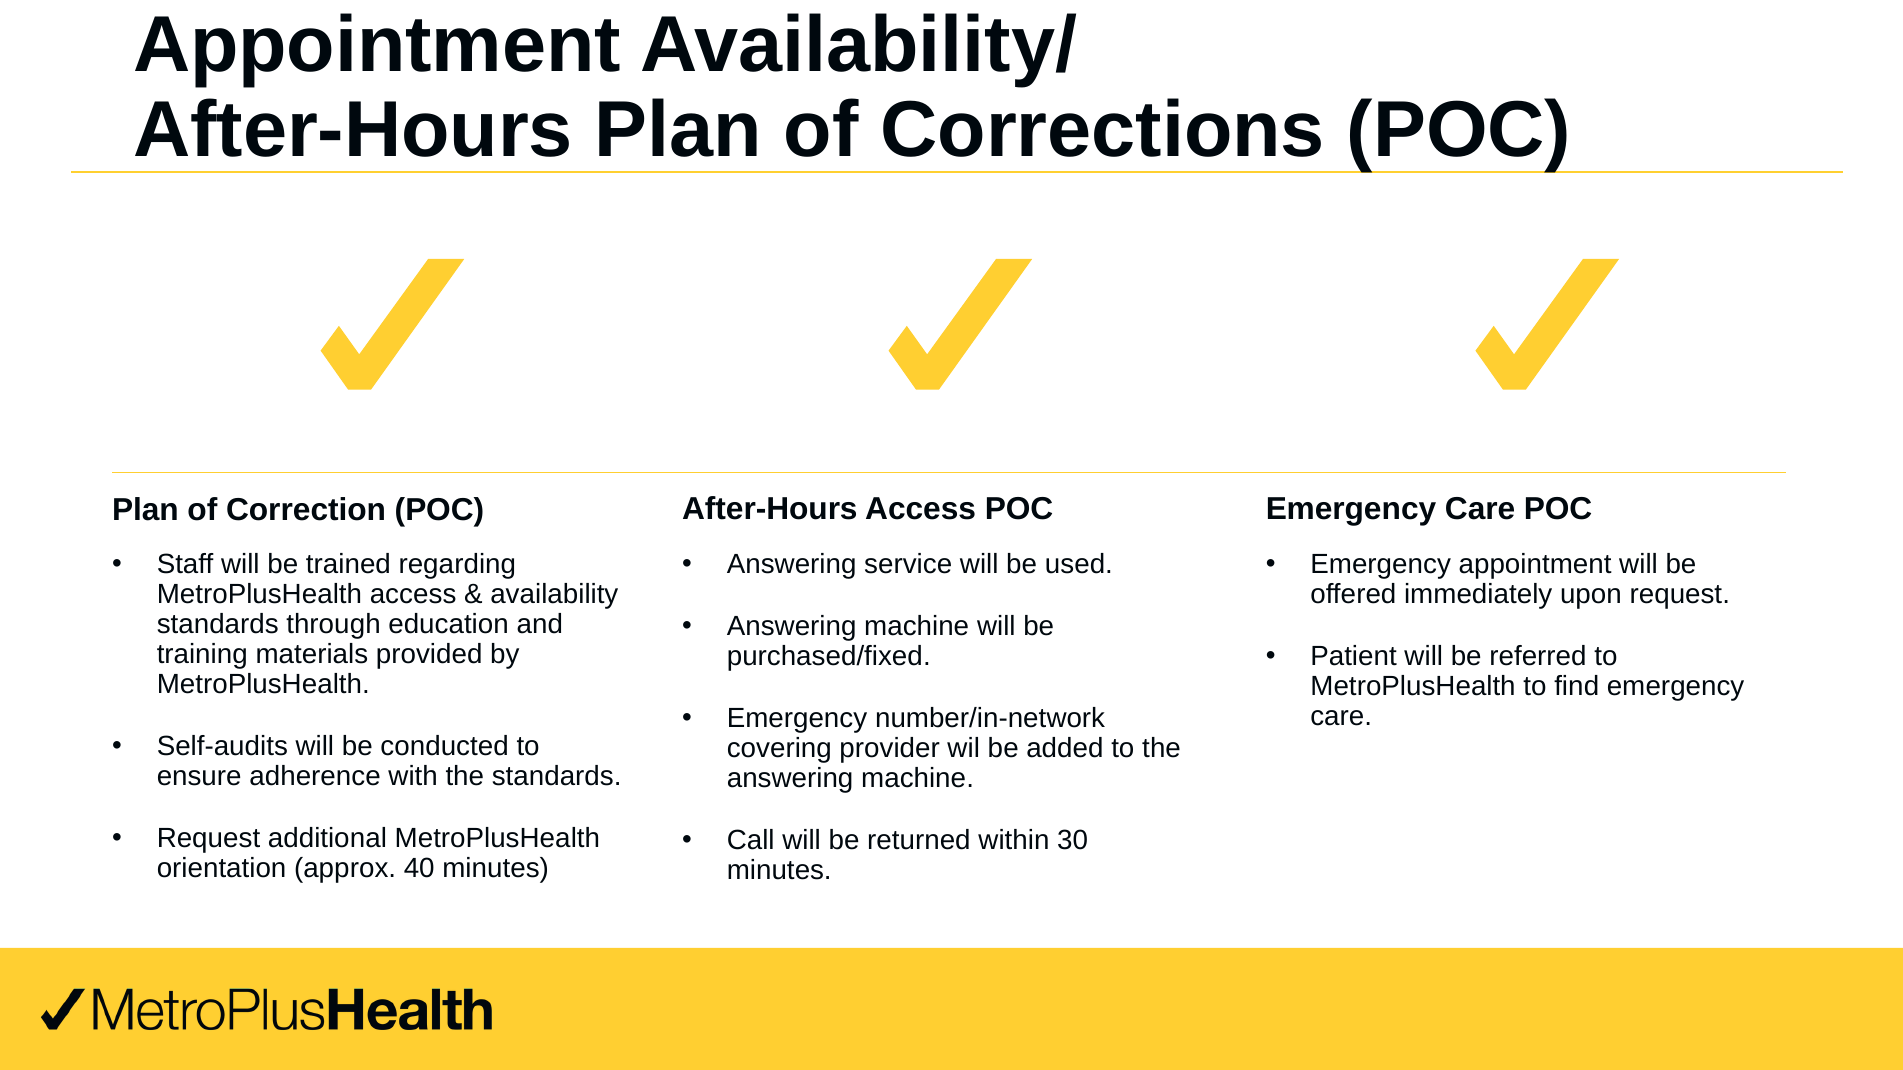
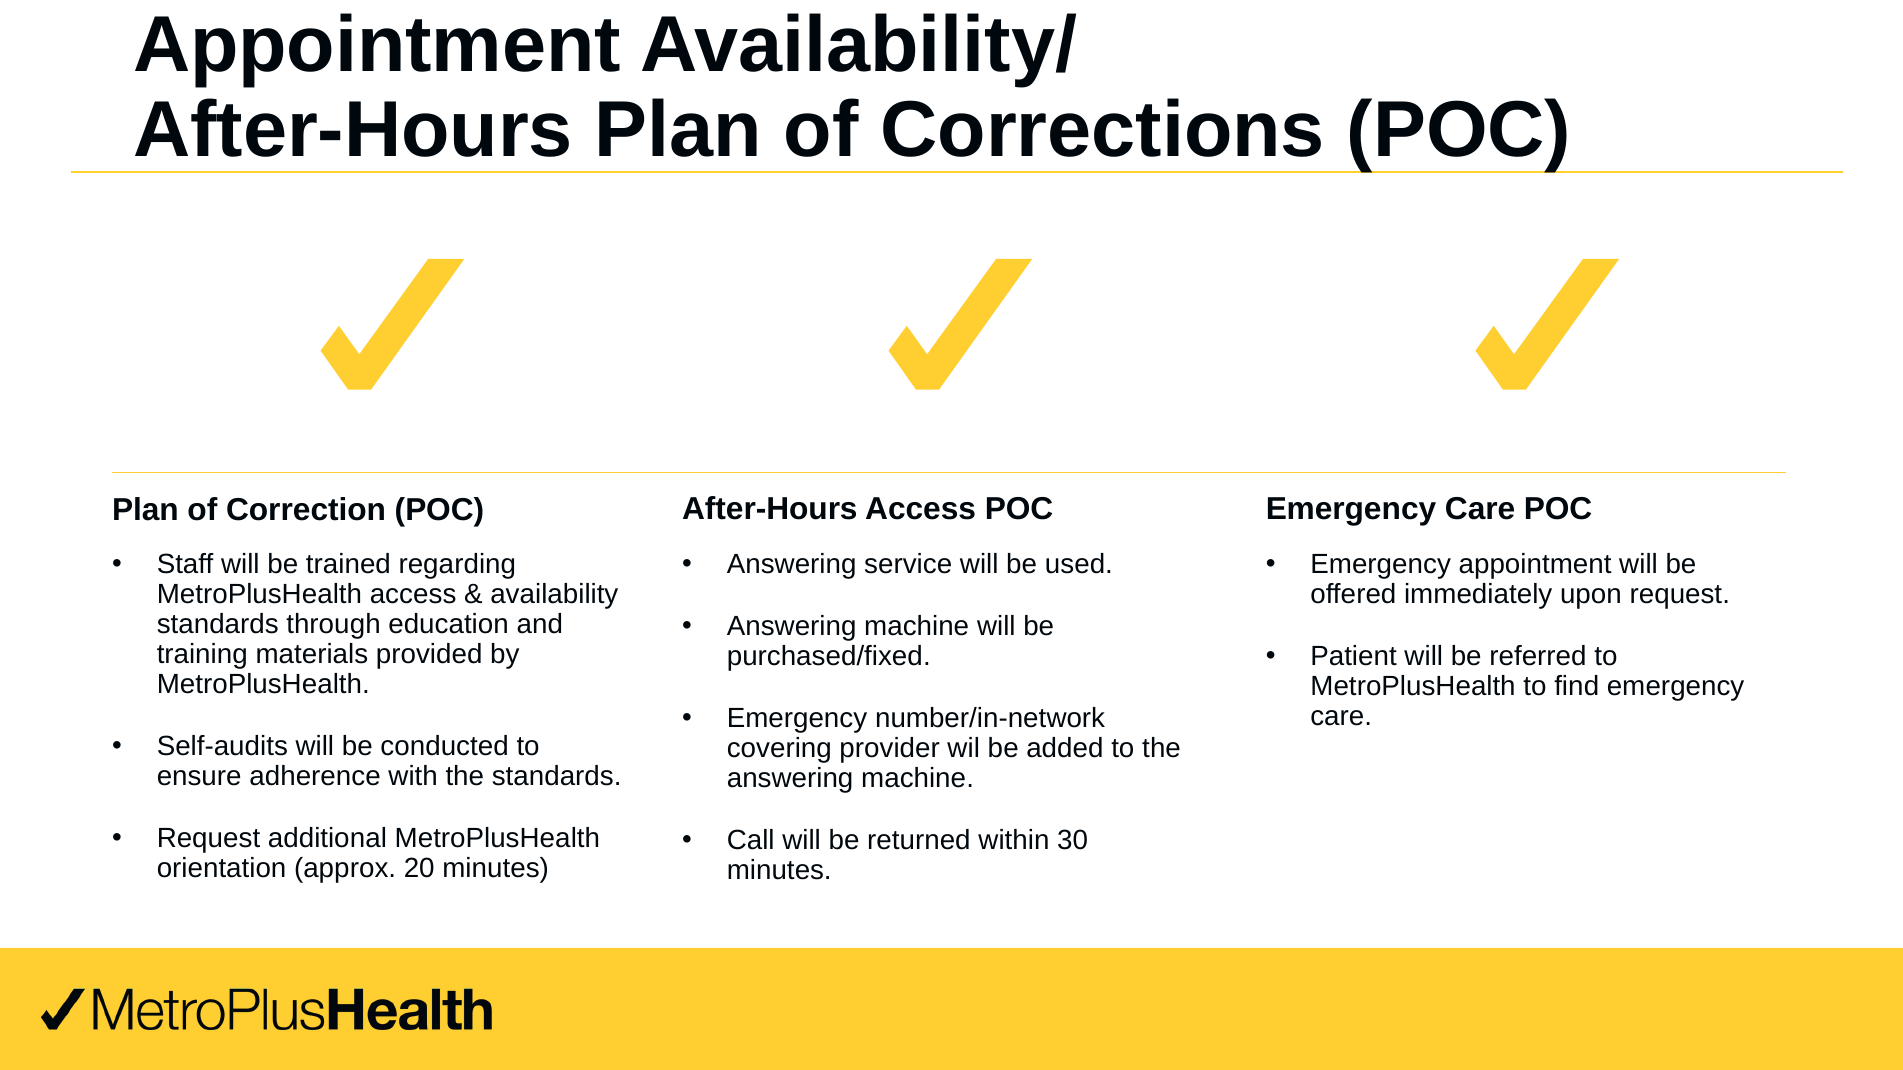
40: 40 -> 20 (419, 869)
